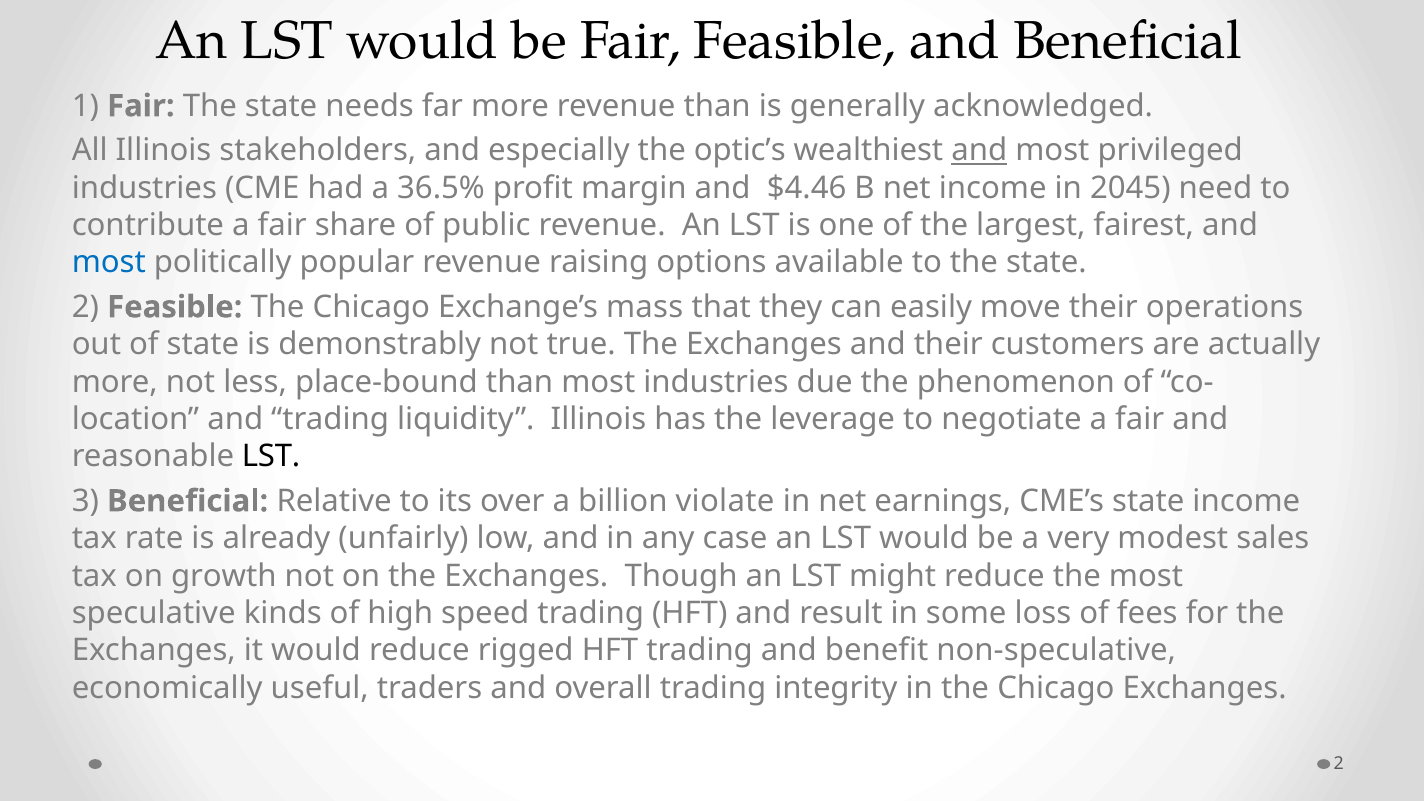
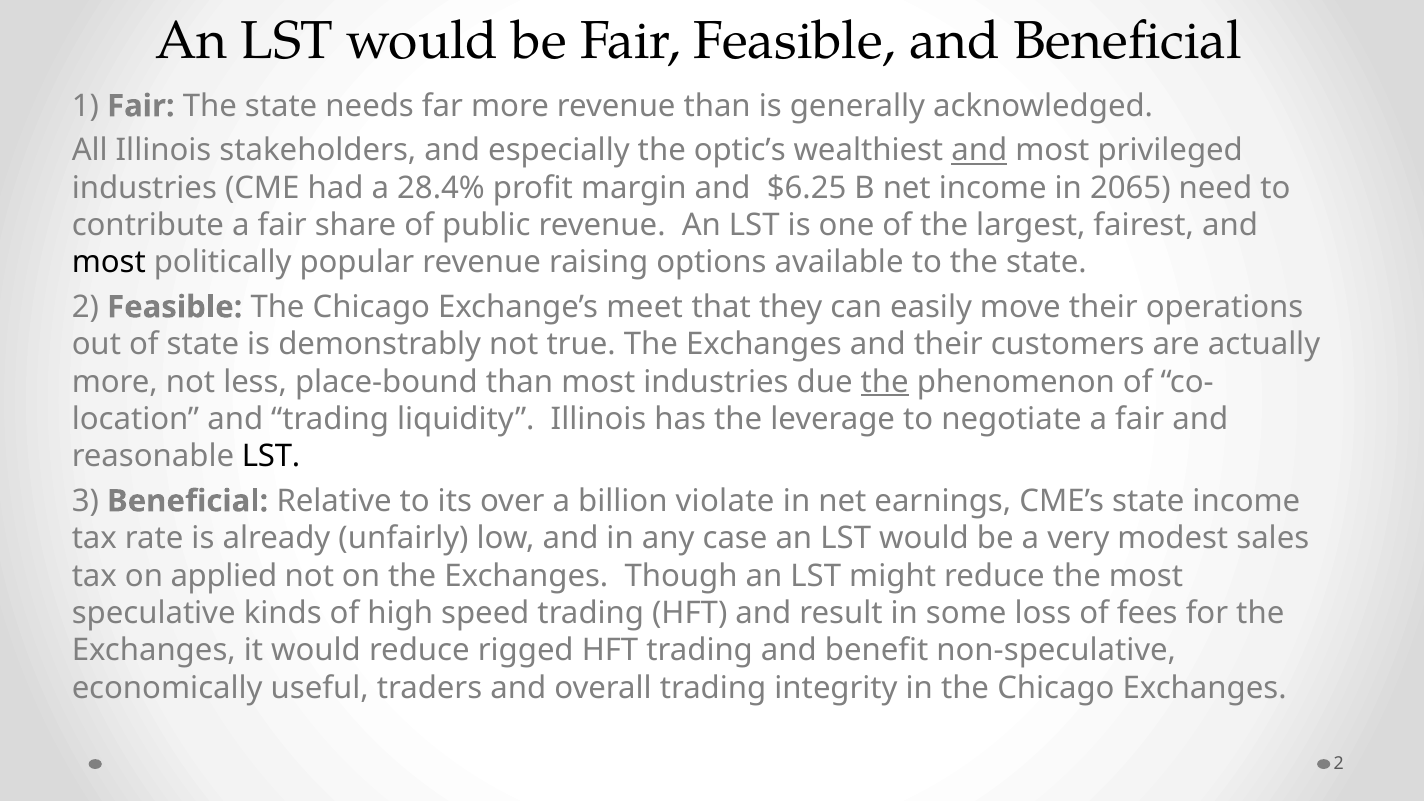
36.5%: 36.5% -> 28.4% (441, 188)
$4.46: $4.46 -> $6.25 (807, 188)
2045: 2045 -> 2065 (1130, 188)
most colour: blue -> black (109, 263)
mass: mass -> meet (645, 307)
the underline: none -> present (885, 382)
growth: growth -> applied (224, 576)
